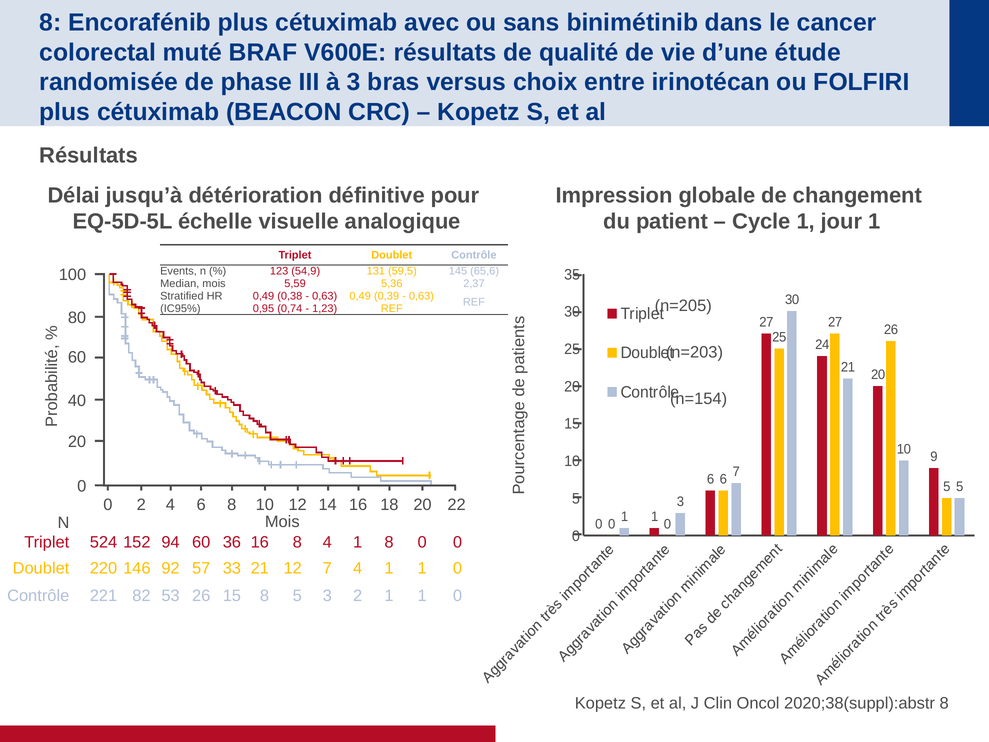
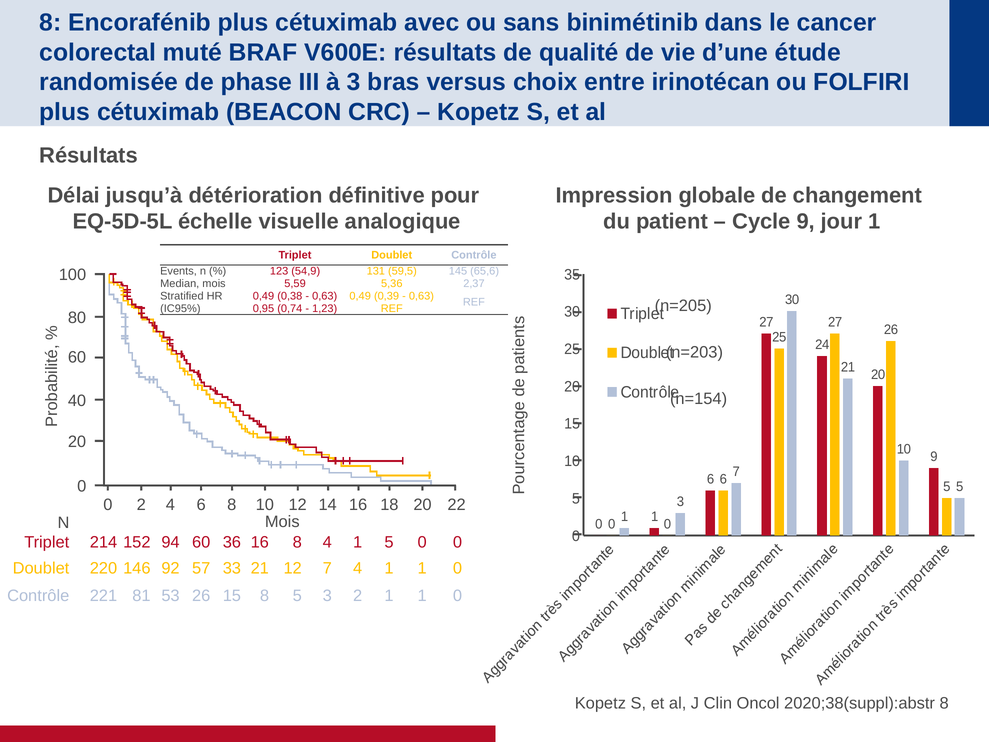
Cycle 1: 1 -> 9 (806, 222)
524: 524 -> 214 (103, 542)
1 8: 8 -> 5 (389, 542)
82: 82 -> 81 (141, 596)
